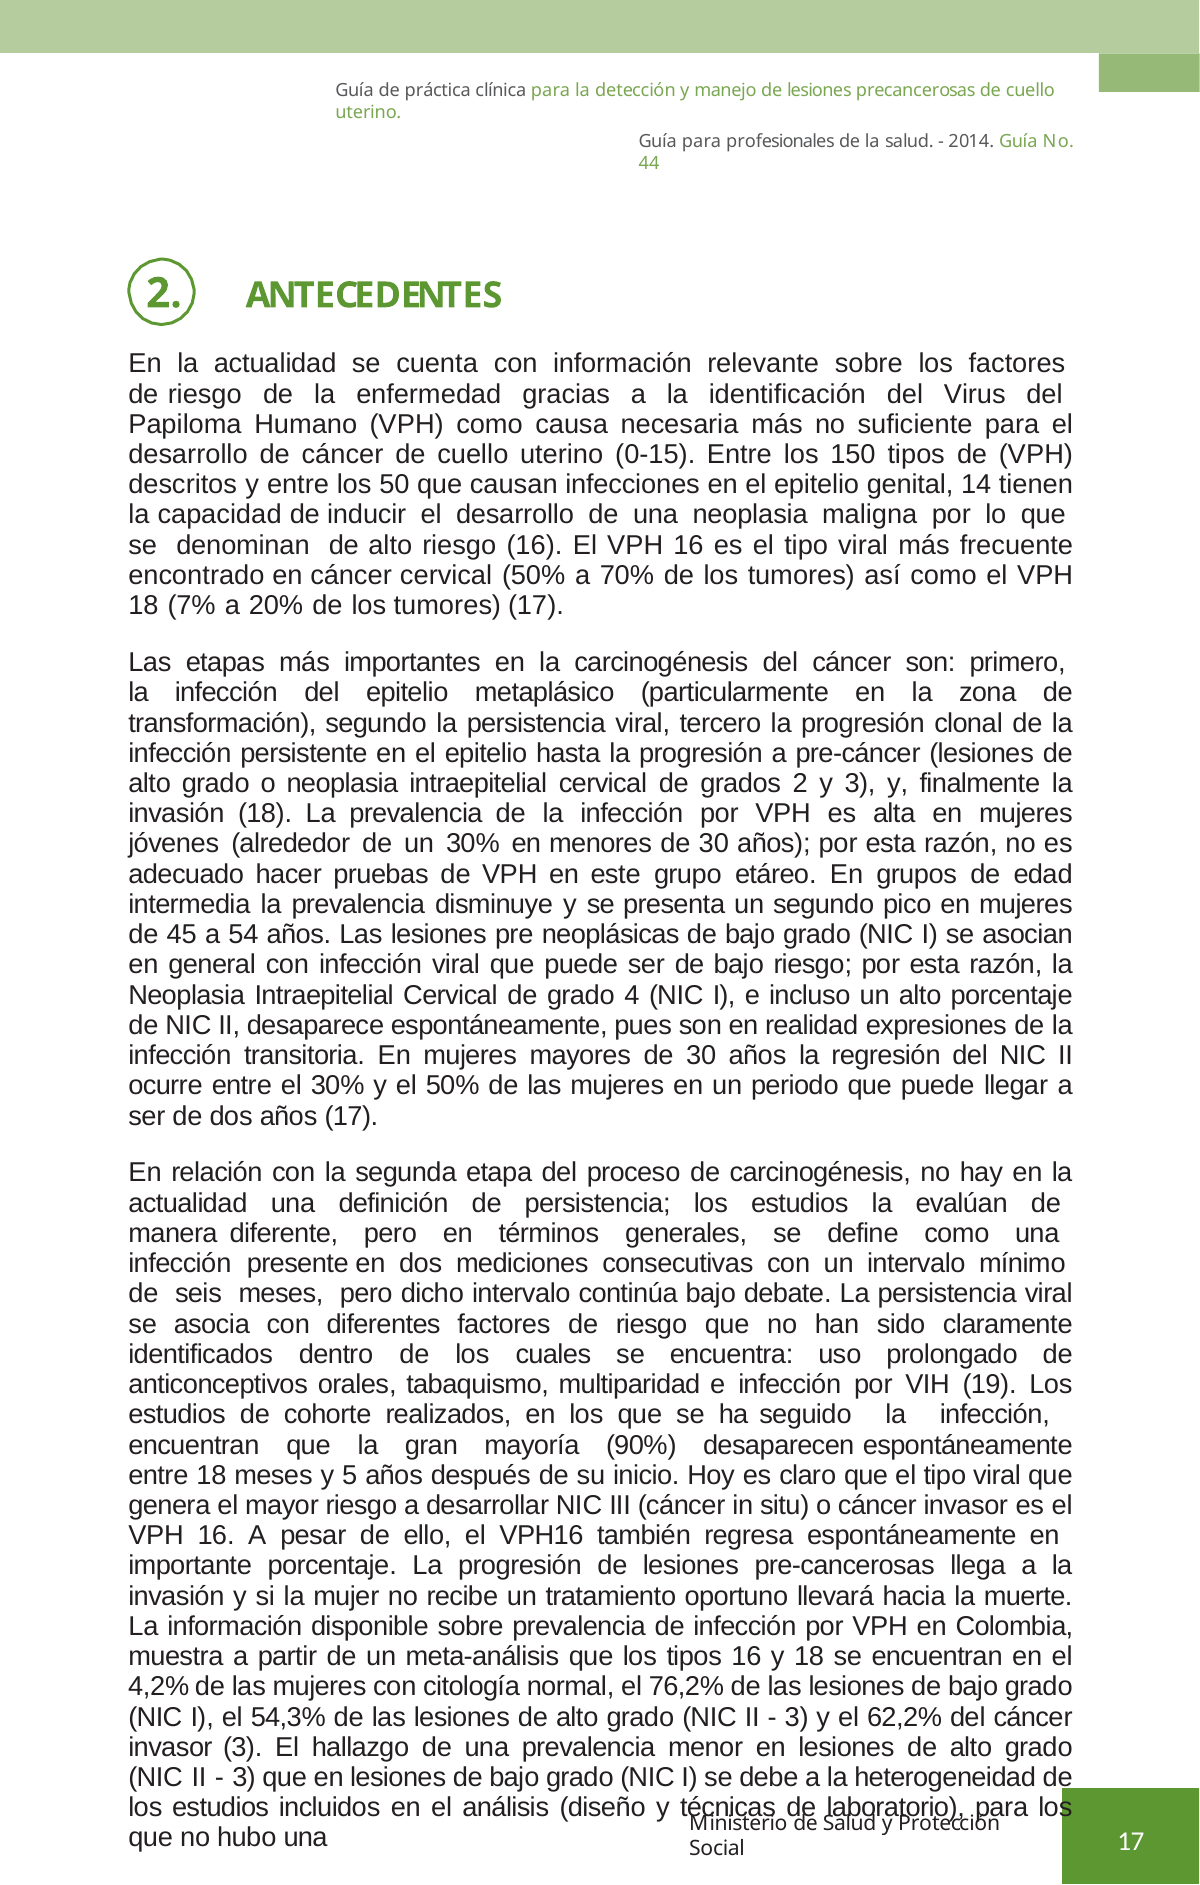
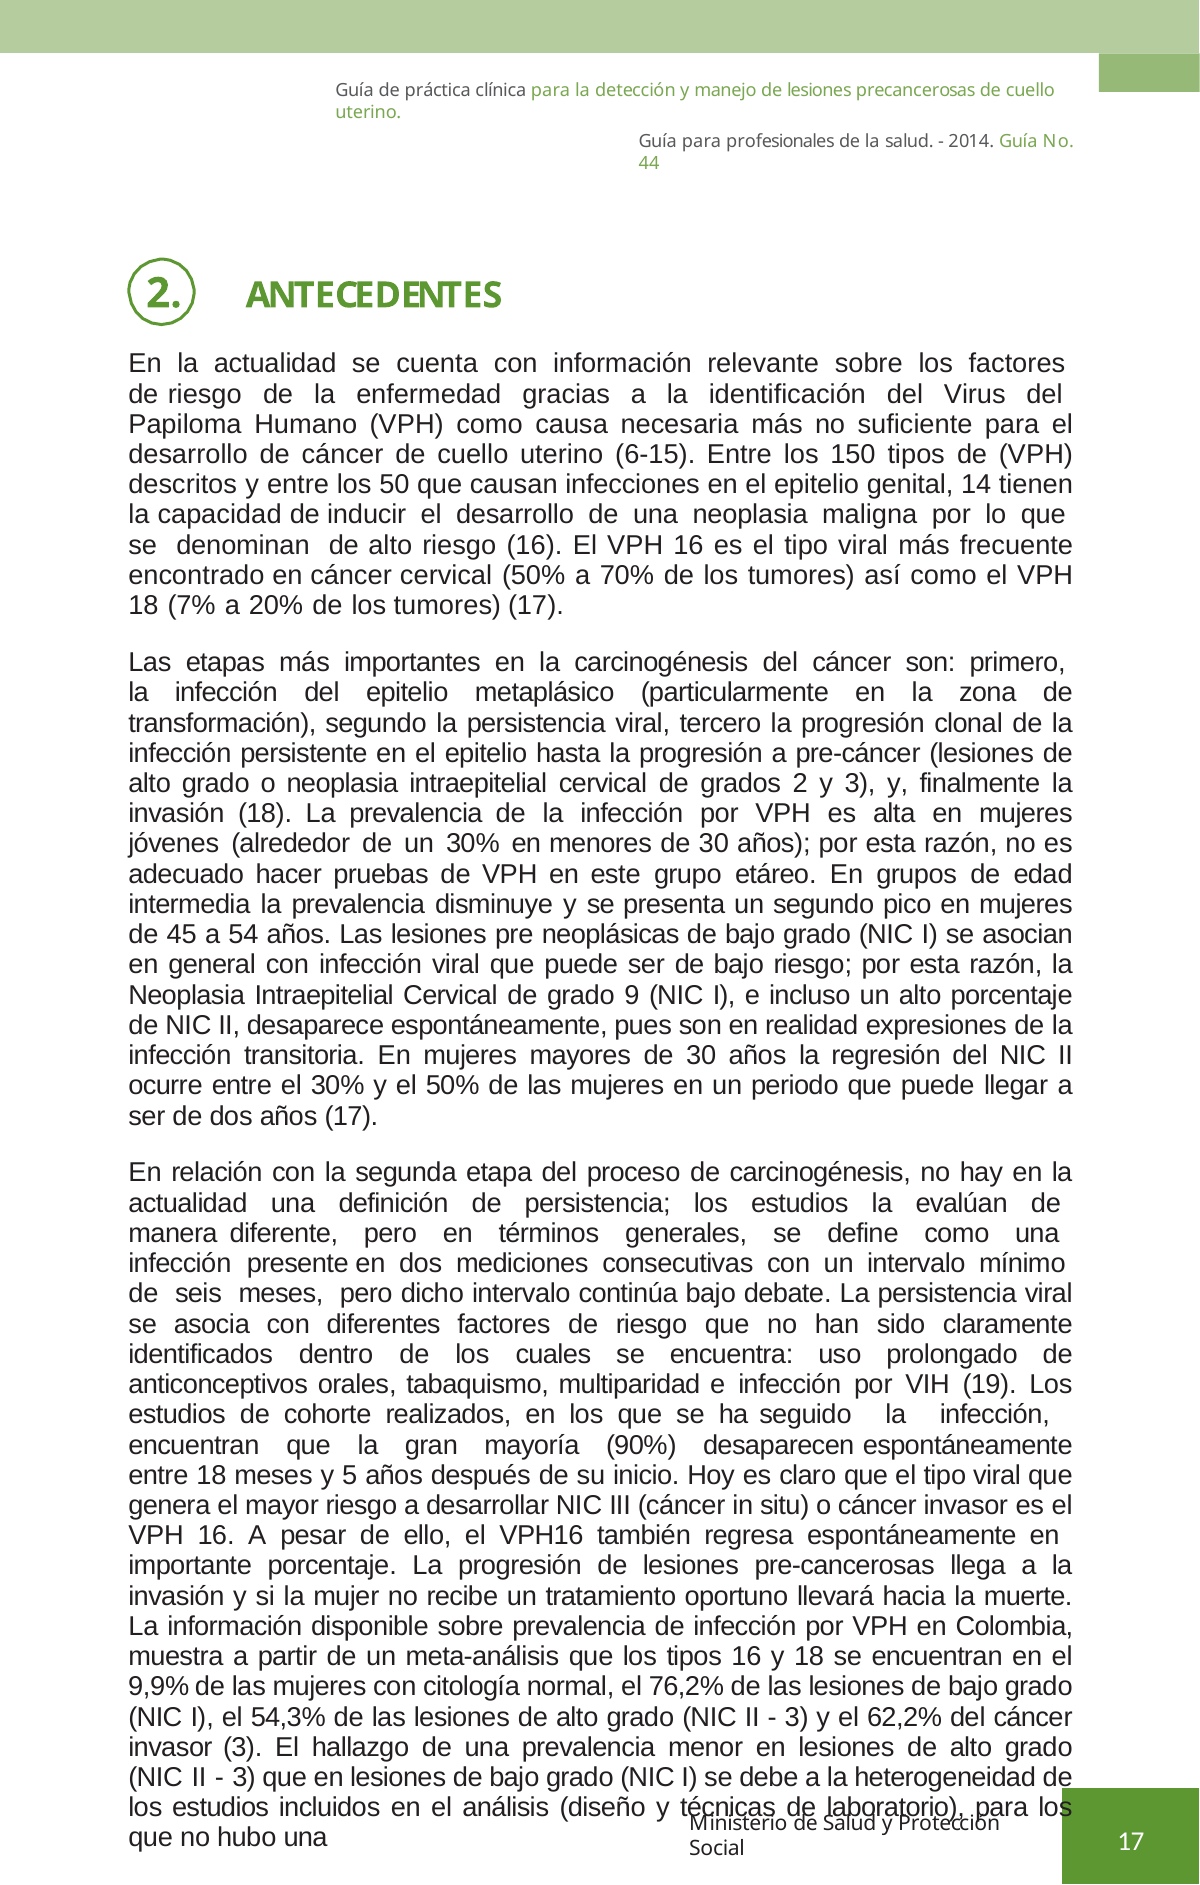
0-15: 0-15 -> 6-15 (655, 455)
4: 4 -> 9 (632, 996)
4,2%: 4,2% -> 9,9% (159, 1688)
